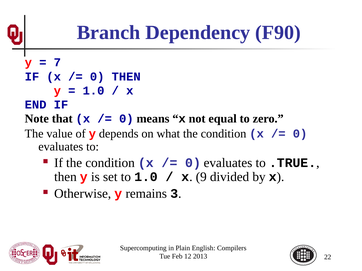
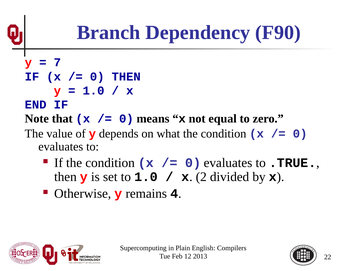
9: 9 -> 2 (201, 177)
3: 3 -> 4 (174, 194)
